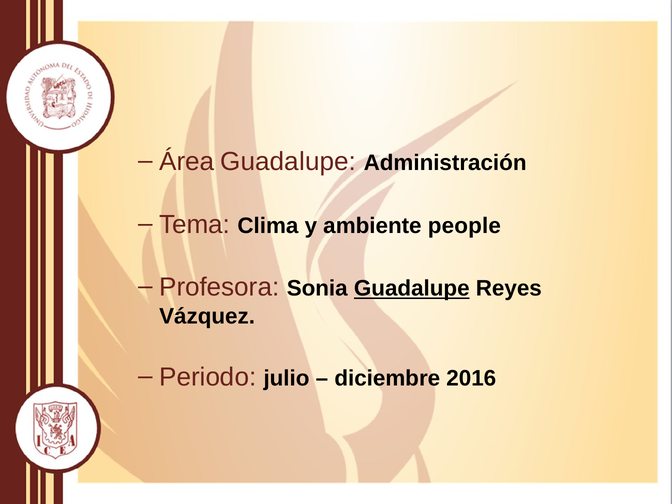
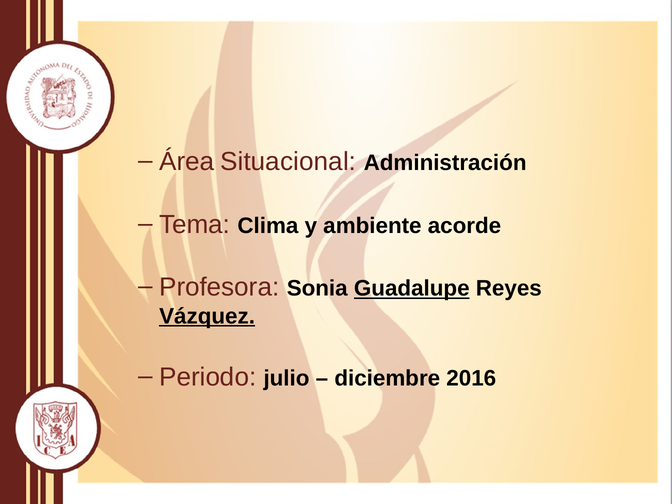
Área Guadalupe: Guadalupe -> Situacional (288, 162)
people: people -> acorde (464, 226)
Vázquez underline: none -> present (207, 316)
